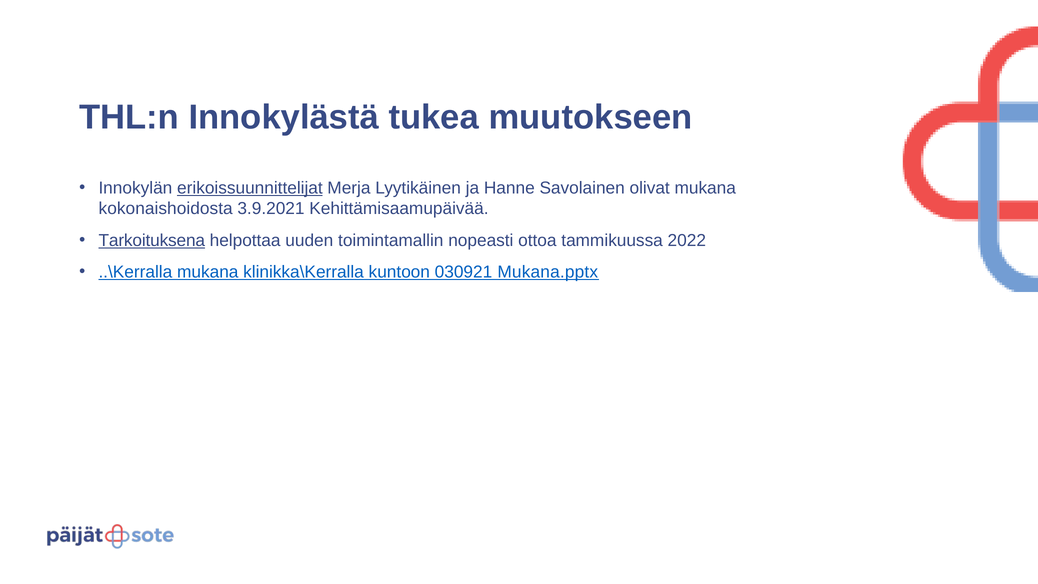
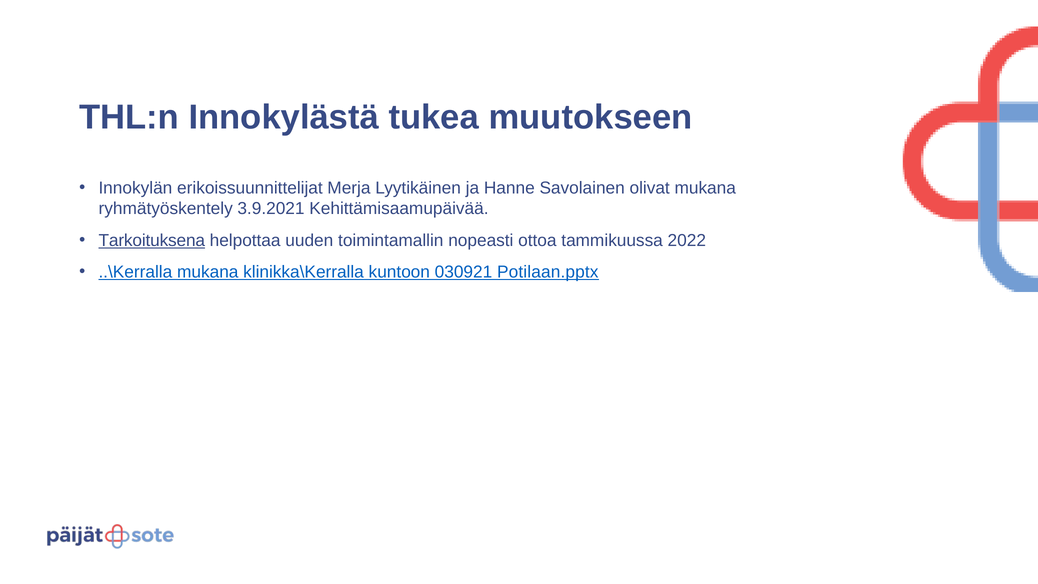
erikoissuunnittelijat underline: present -> none (250, 188)
kokonaishoidosta: kokonaishoidosta -> ryhmätyöskentely (166, 209)
Mukana.pptx: Mukana.pptx -> Potilaan.pptx (548, 272)
